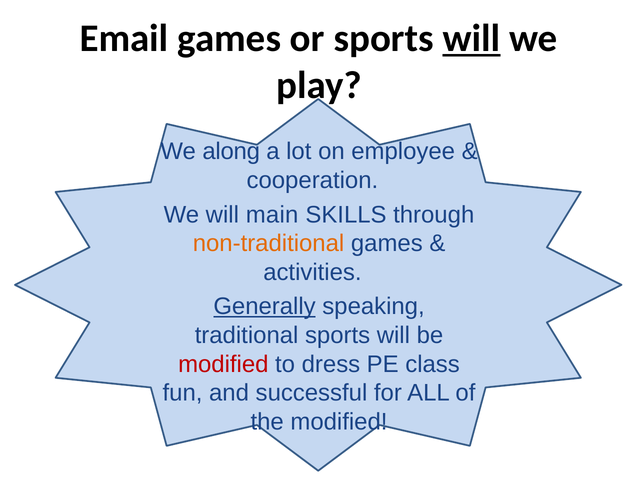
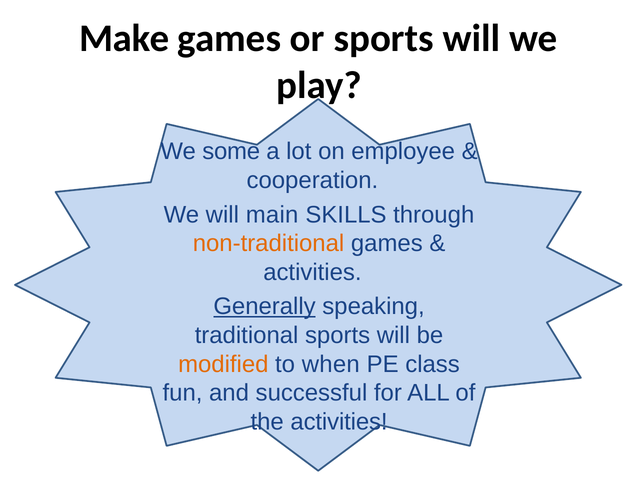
Email: Email -> Make (124, 38)
will underline: present -> none (472, 38)
along: along -> some (231, 151)
modified colour: red -> orange (223, 364)
dress: dress -> when (331, 364)
the modified: modified -> activities (339, 421)
